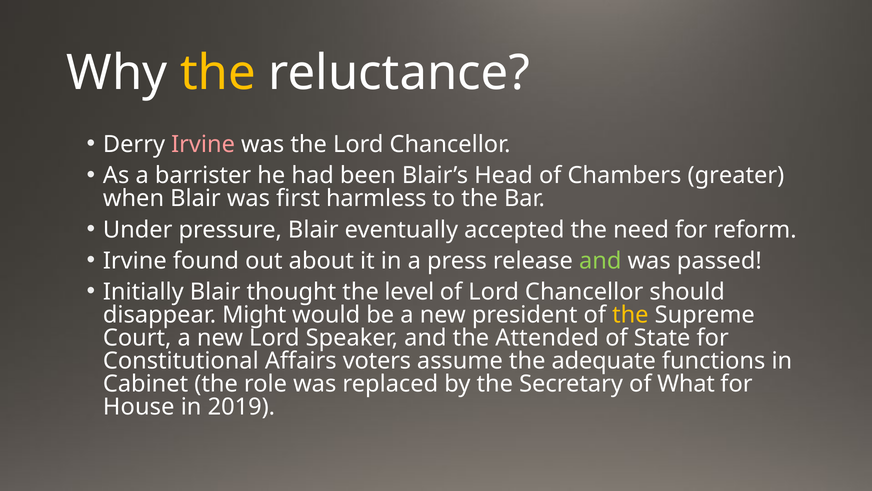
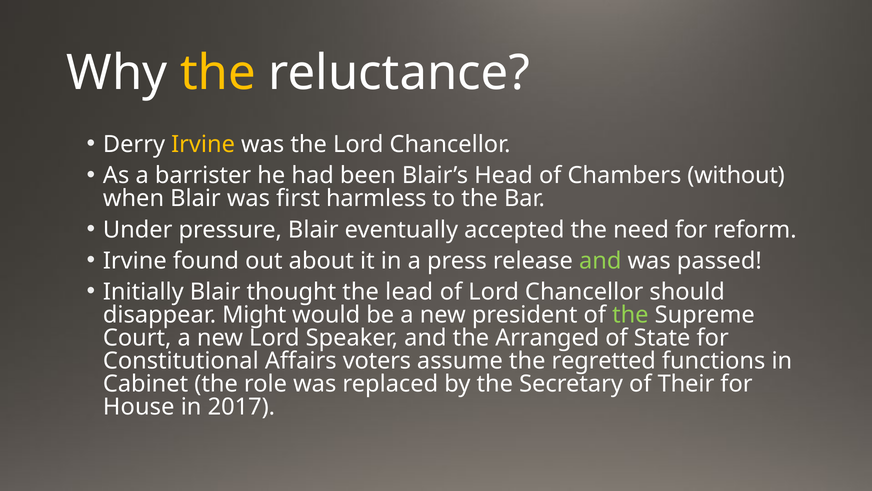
Irvine colour: pink -> yellow (203, 144)
greater: greater -> without (736, 176)
level: level -> lead (409, 292)
the colour: yellow -> light green (630, 315)
Attended: Attended -> Arranged (547, 338)
adequate: adequate -> regretted (604, 361)
What: What -> Their (686, 384)
2019: 2019 -> 2017 (241, 406)
